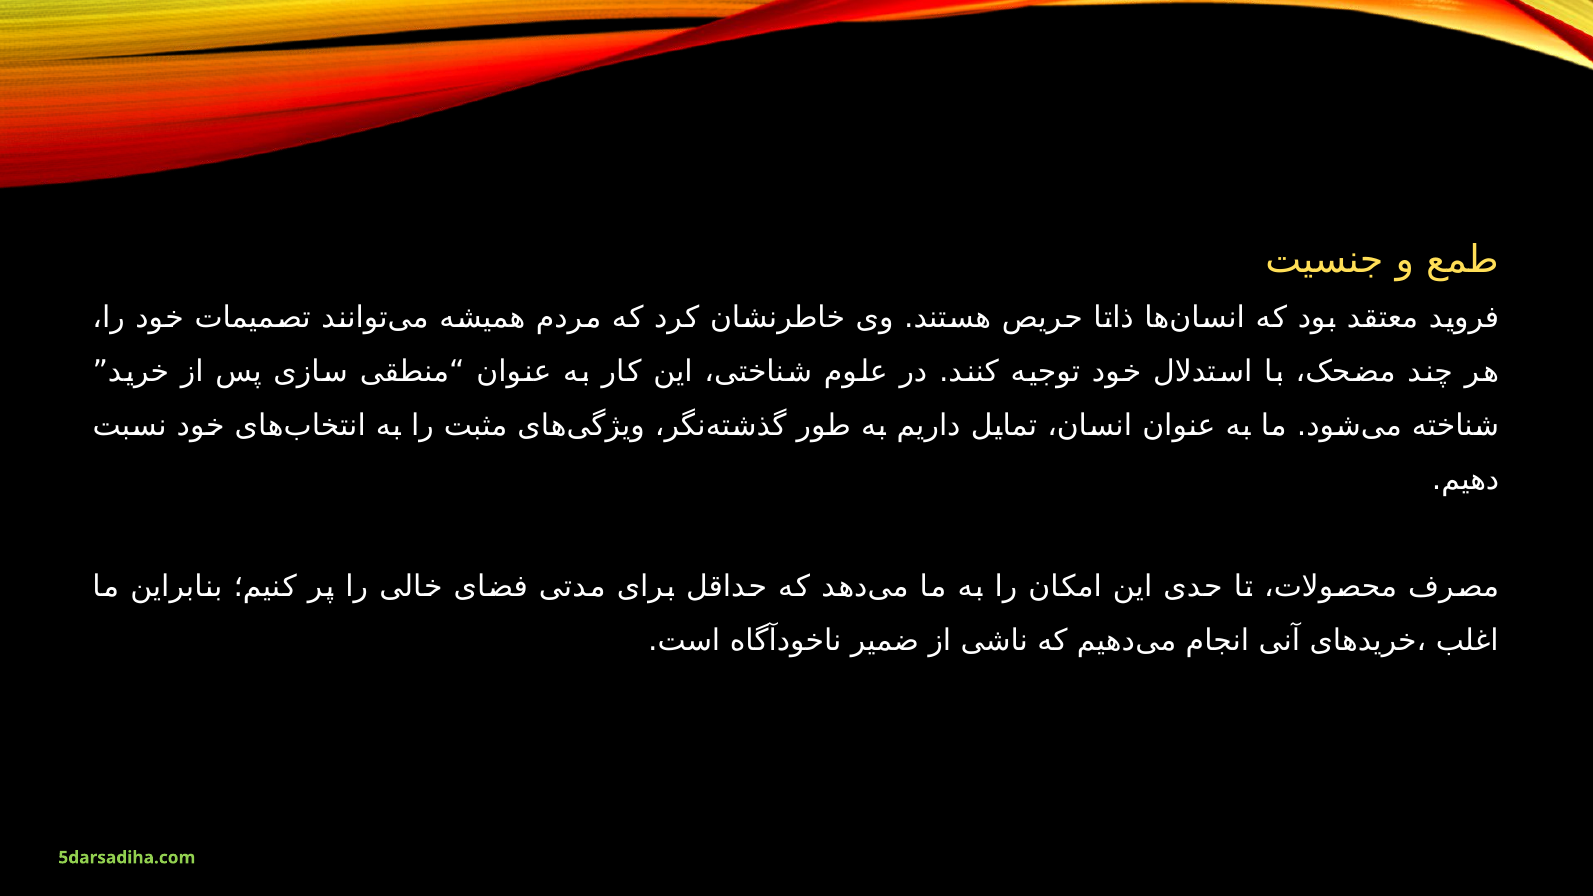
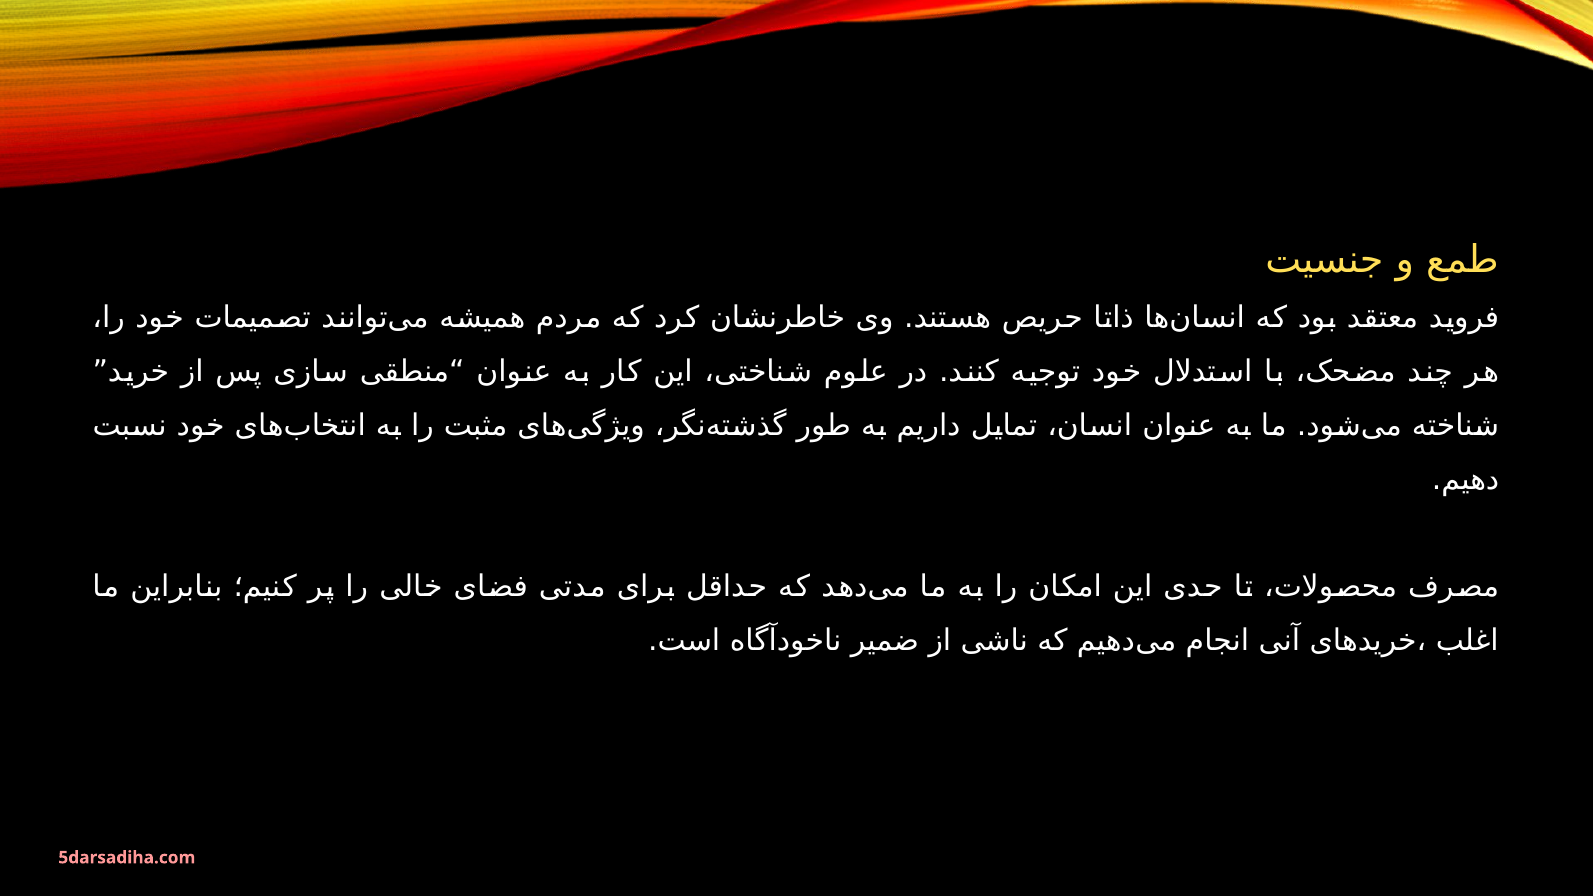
5darsadiha.com colour: light green -> pink (127, 858)
